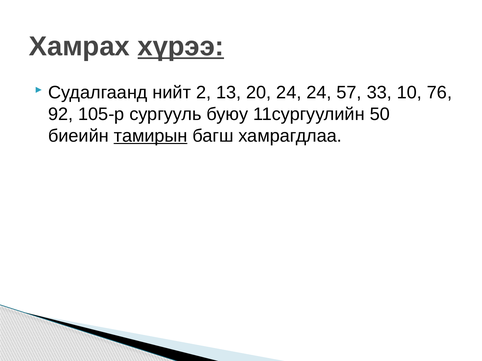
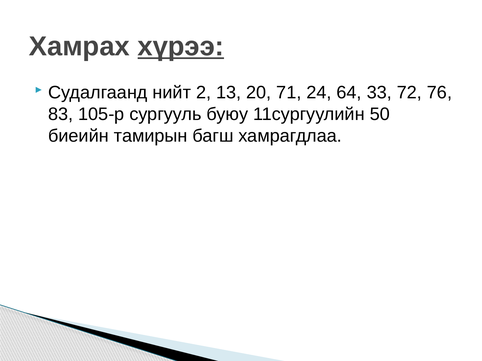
20 24: 24 -> 71 (289, 93)
57: 57 -> 64 (349, 93)
10: 10 -> 72 (409, 93)
92: 92 -> 83 (61, 114)
тамирын underline: present -> none (151, 136)
